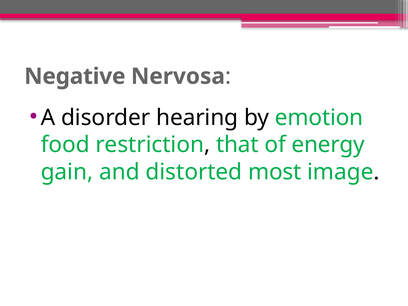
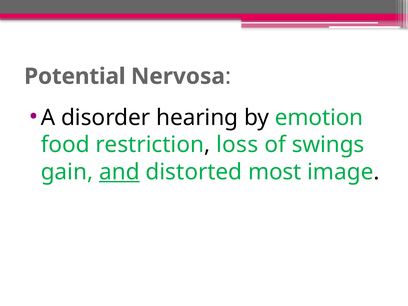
Negative: Negative -> Potential (75, 76)
that: that -> loss (237, 145)
energy: energy -> swings (328, 145)
and underline: none -> present (119, 172)
